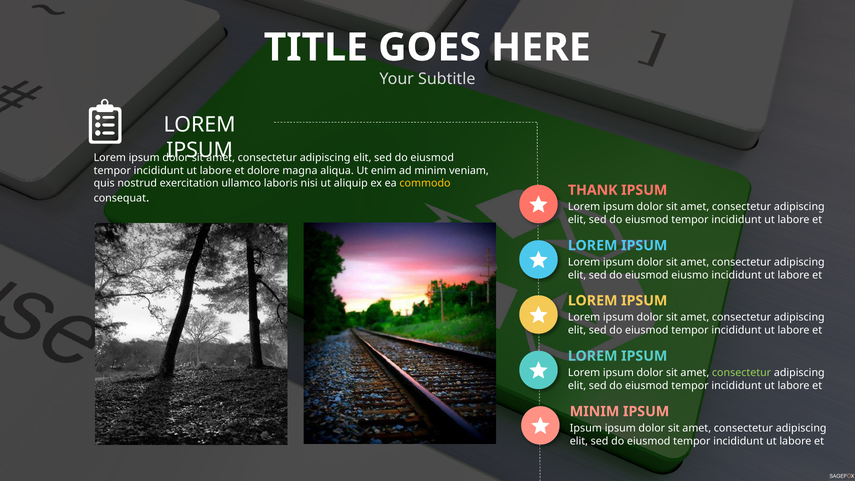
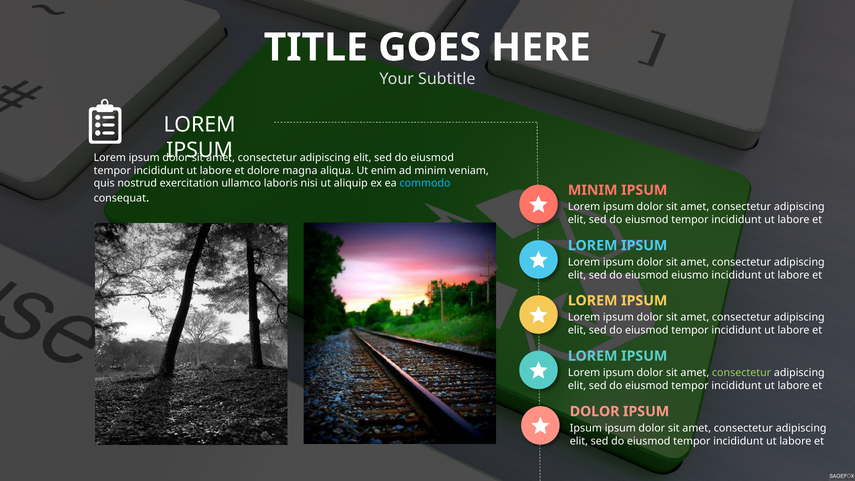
commodo colour: yellow -> light blue (425, 183)
THANK: THANK -> MINIM (593, 190)
MINIM: MINIM -> DOLOR (595, 411)
